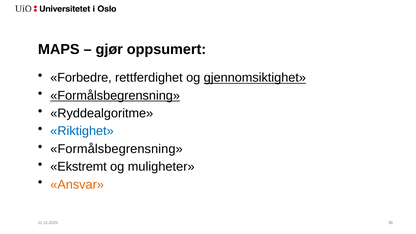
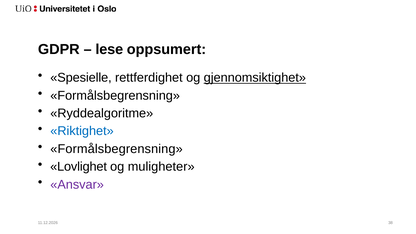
MAPS: MAPS -> GDPR (59, 50)
gjør: gjør -> lese (109, 50)
Forbedre: Forbedre -> Spesielle (81, 78)
Formålsbegrensning underline: present -> none (115, 96)
Ekstremt: Ekstremt -> Lovlighet (79, 167)
Ansvar colour: orange -> purple (77, 184)
